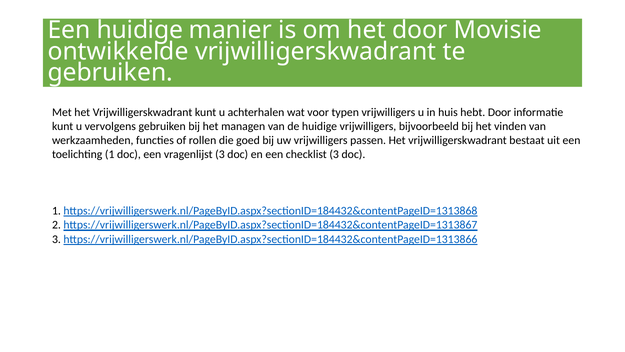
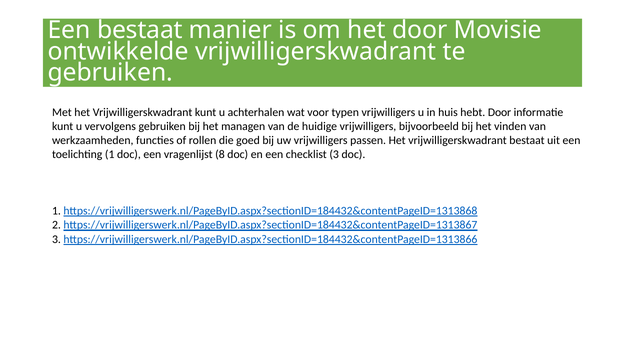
Een huidige: huidige -> bestaat (140, 30)
vragenlijst 3: 3 -> 8 (220, 154)
